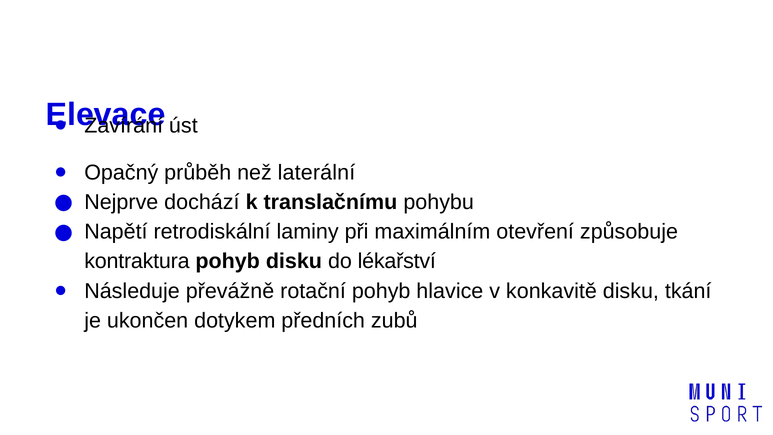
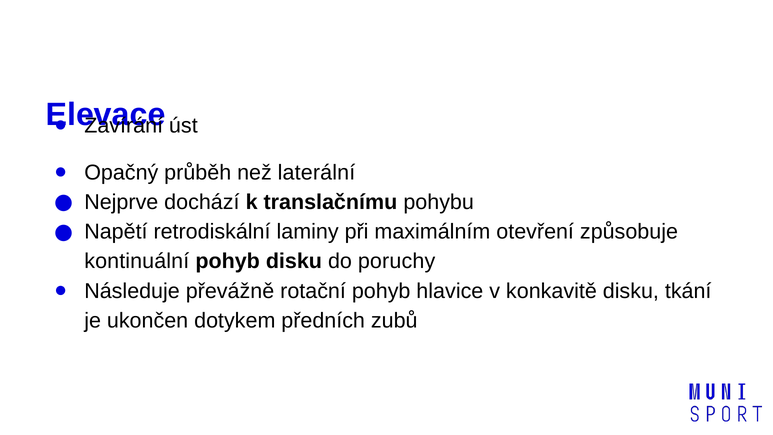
kontraktura: kontraktura -> kontinuální (137, 261)
lékařství: lékařství -> poruchy (397, 261)
